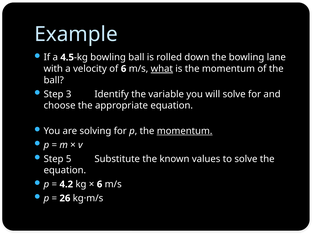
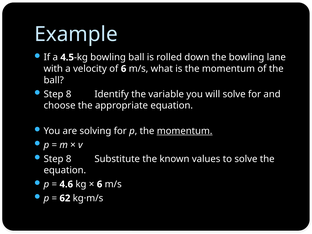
what underline: present -> none (162, 69)
3: 3 -> 8 (69, 94)
5: 5 -> 8 (69, 159)
4.2: 4.2 -> 4.6 (66, 184)
26: 26 -> 62 (65, 198)
